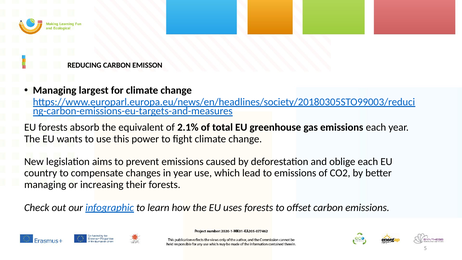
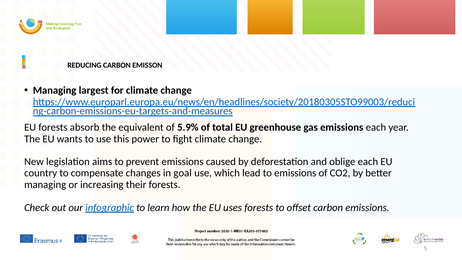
2.1%: 2.1% -> 5.9% (188, 127)
in year: year -> goal (183, 173)
